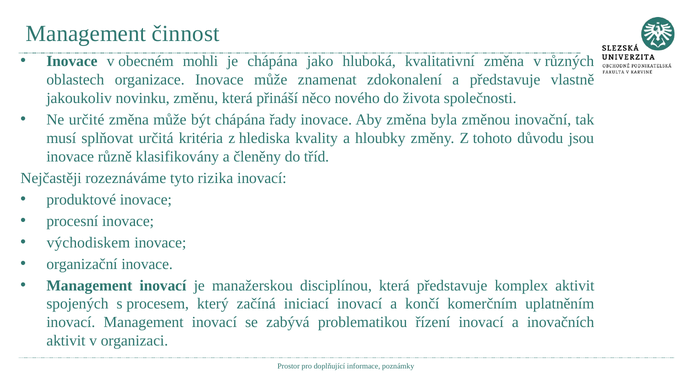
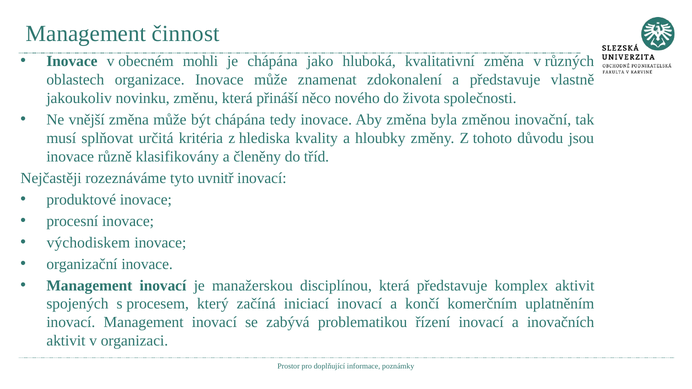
určité: určité -> vnější (87, 120)
řady: řady -> tedy (283, 120)
rizika: rizika -> uvnitř (216, 178)
